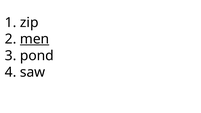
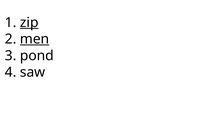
zip underline: none -> present (29, 22)
